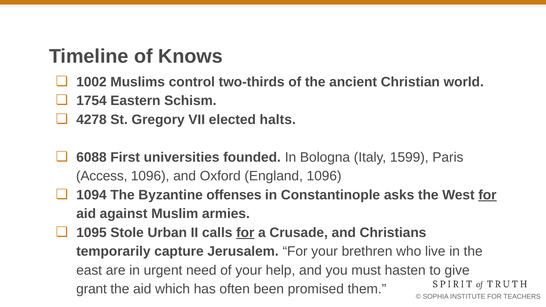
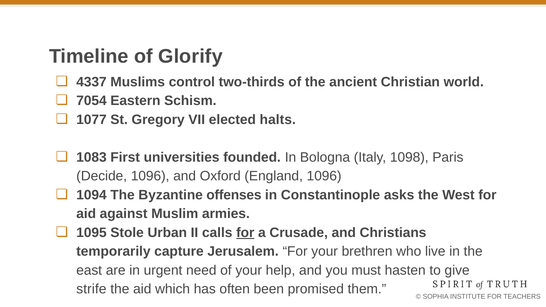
Knows: Knows -> Glorify (190, 56)
1002: 1002 -> 4337 (91, 82)
1754: 1754 -> 7054 (91, 101)
4278: 4278 -> 1077 (91, 120)
6088: 6088 -> 1083 (91, 157)
1599: 1599 -> 1098 (409, 157)
Access: Access -> Decide (102, 176)
for underline: present -> none (487, 195)
grant: grant -> strife (91, 289)
